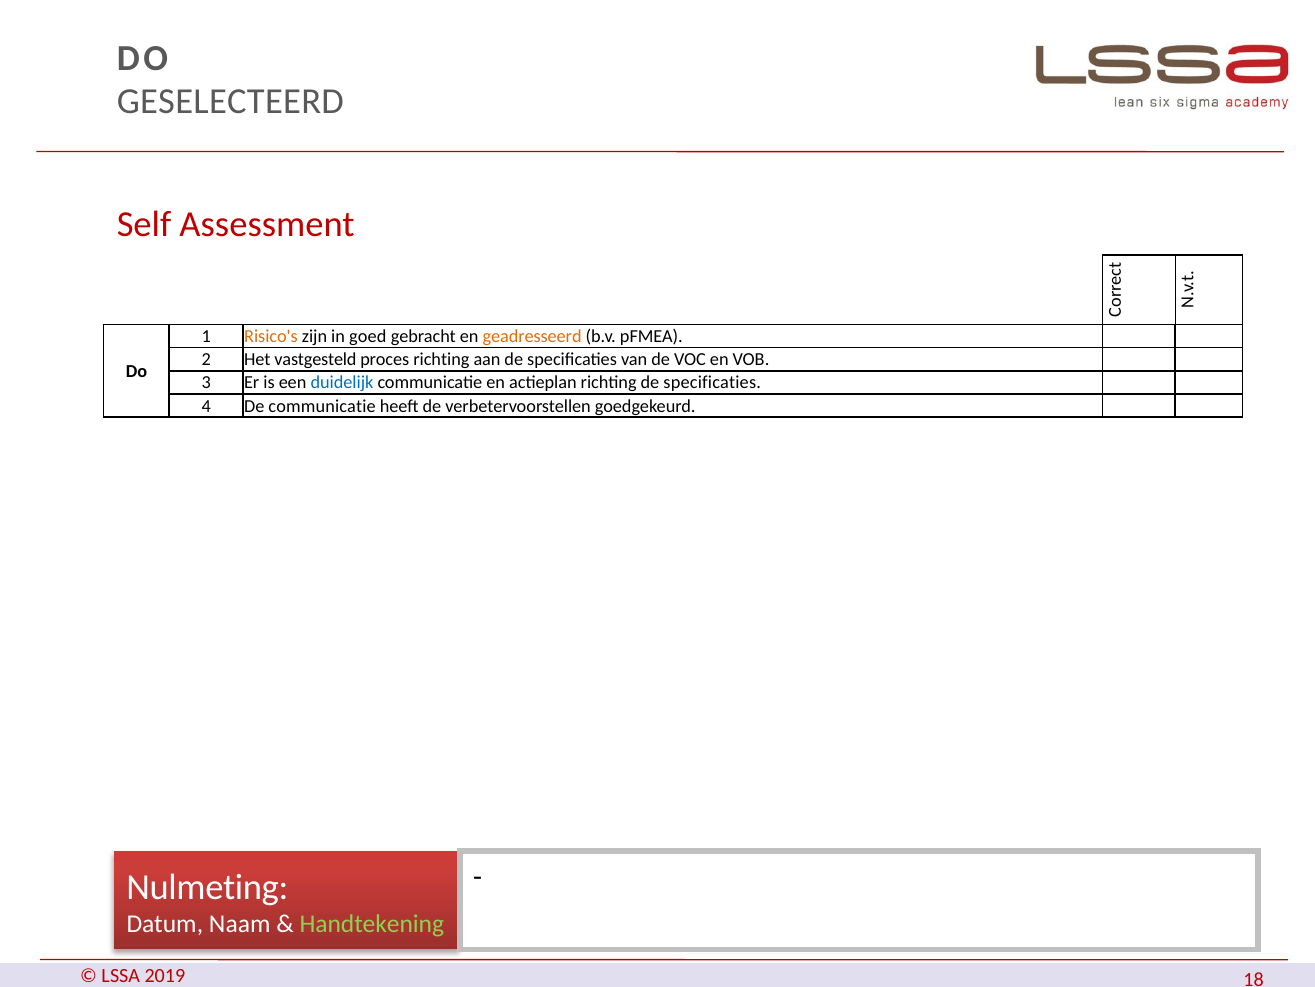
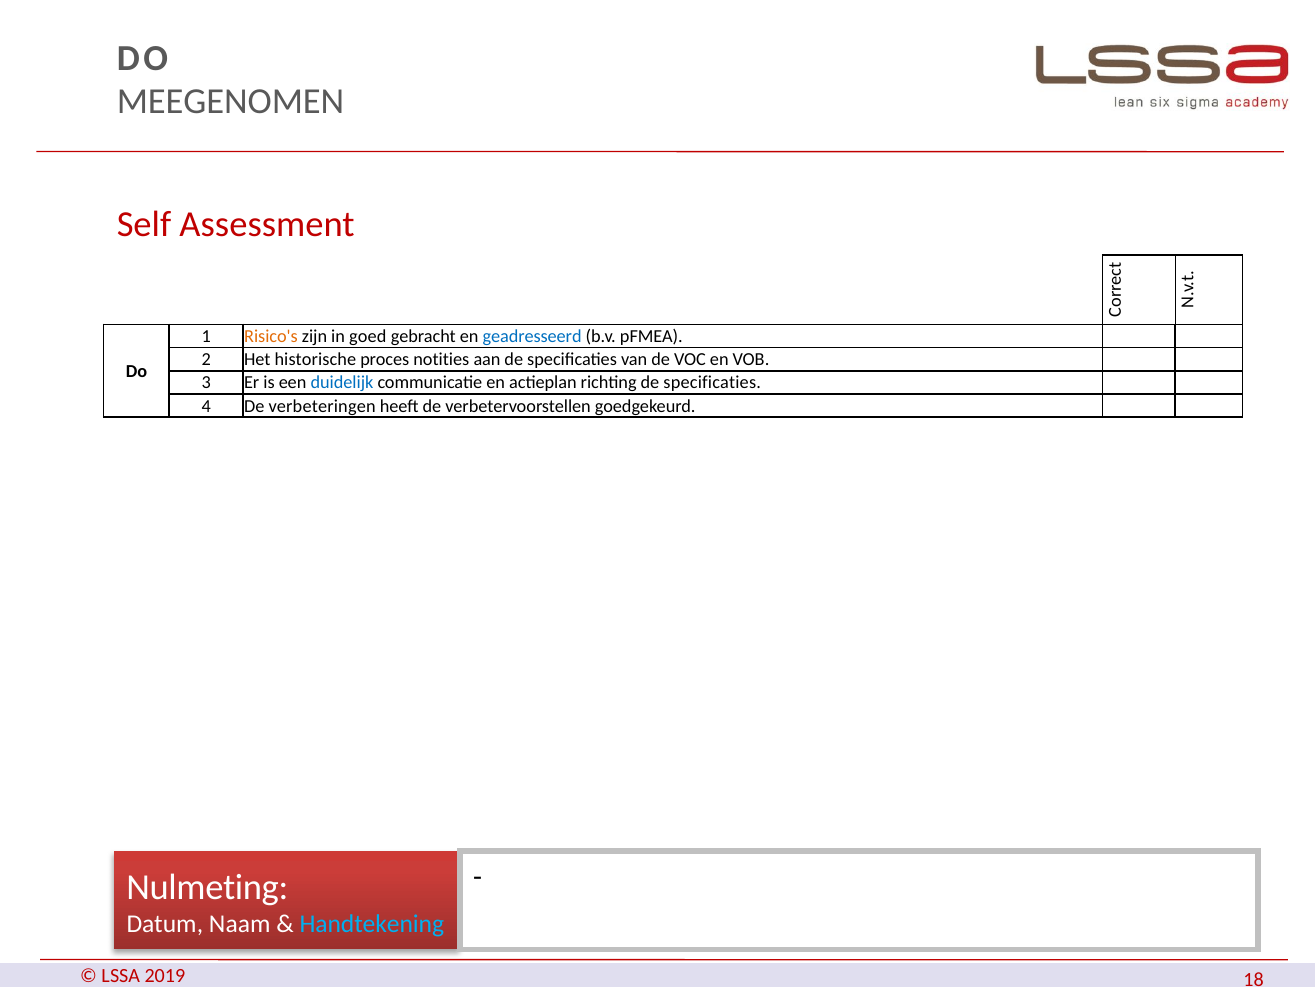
GESELECTEERD: GESELECTEERD -> MEEGENOMEN (231, 102)
geadresseerd colour: orange -> blue (532, 336)
vastgesteld: vastgesteld -> historische (315, 360)
proces richting: richting -> notities (441, 360)
De communicatie: communicatie -> verbeteringen (322, 406)
Handtekening colour: light green -> light blue (372, 923)
